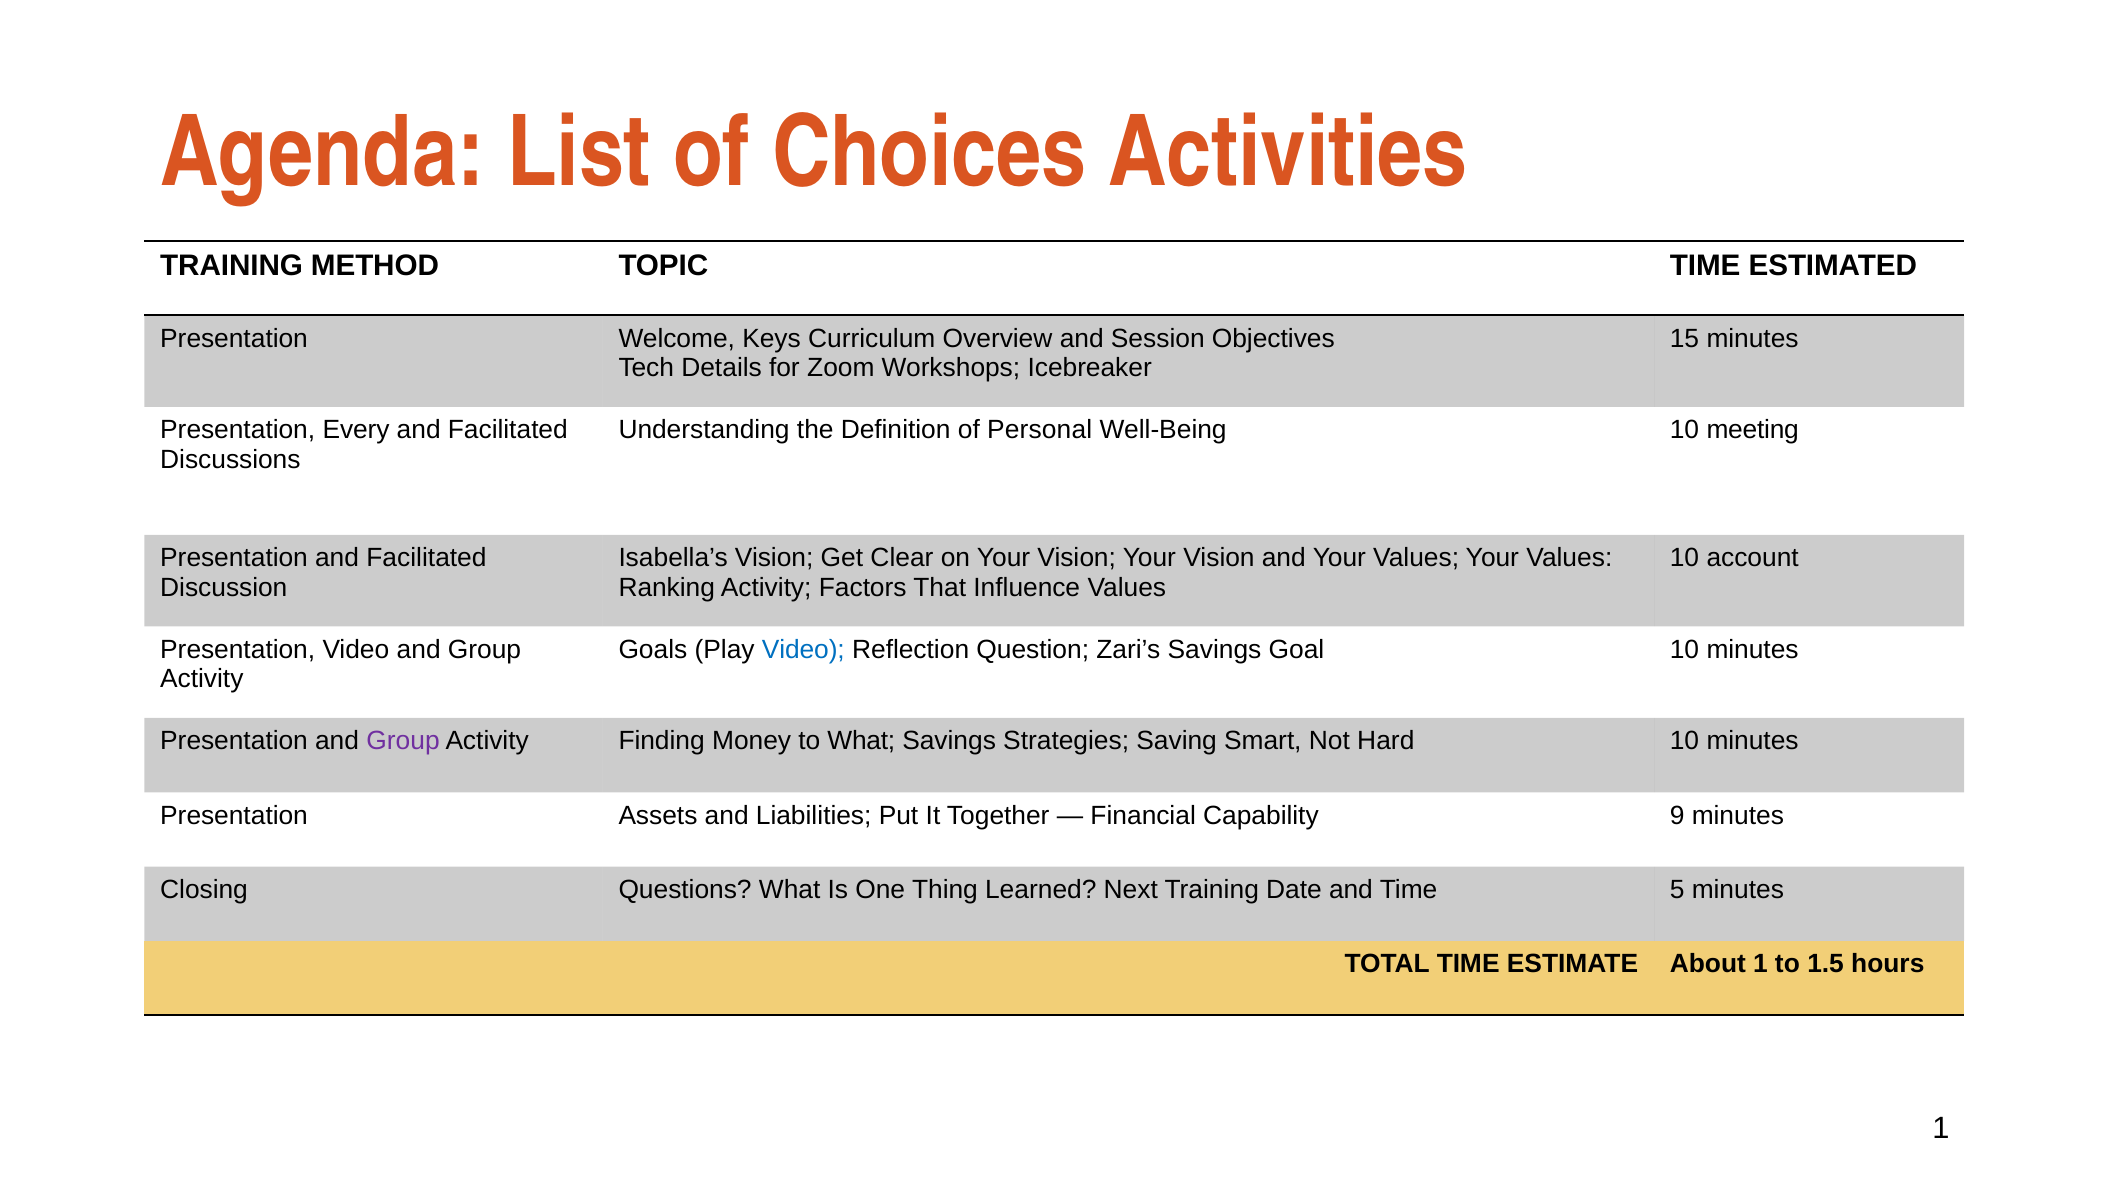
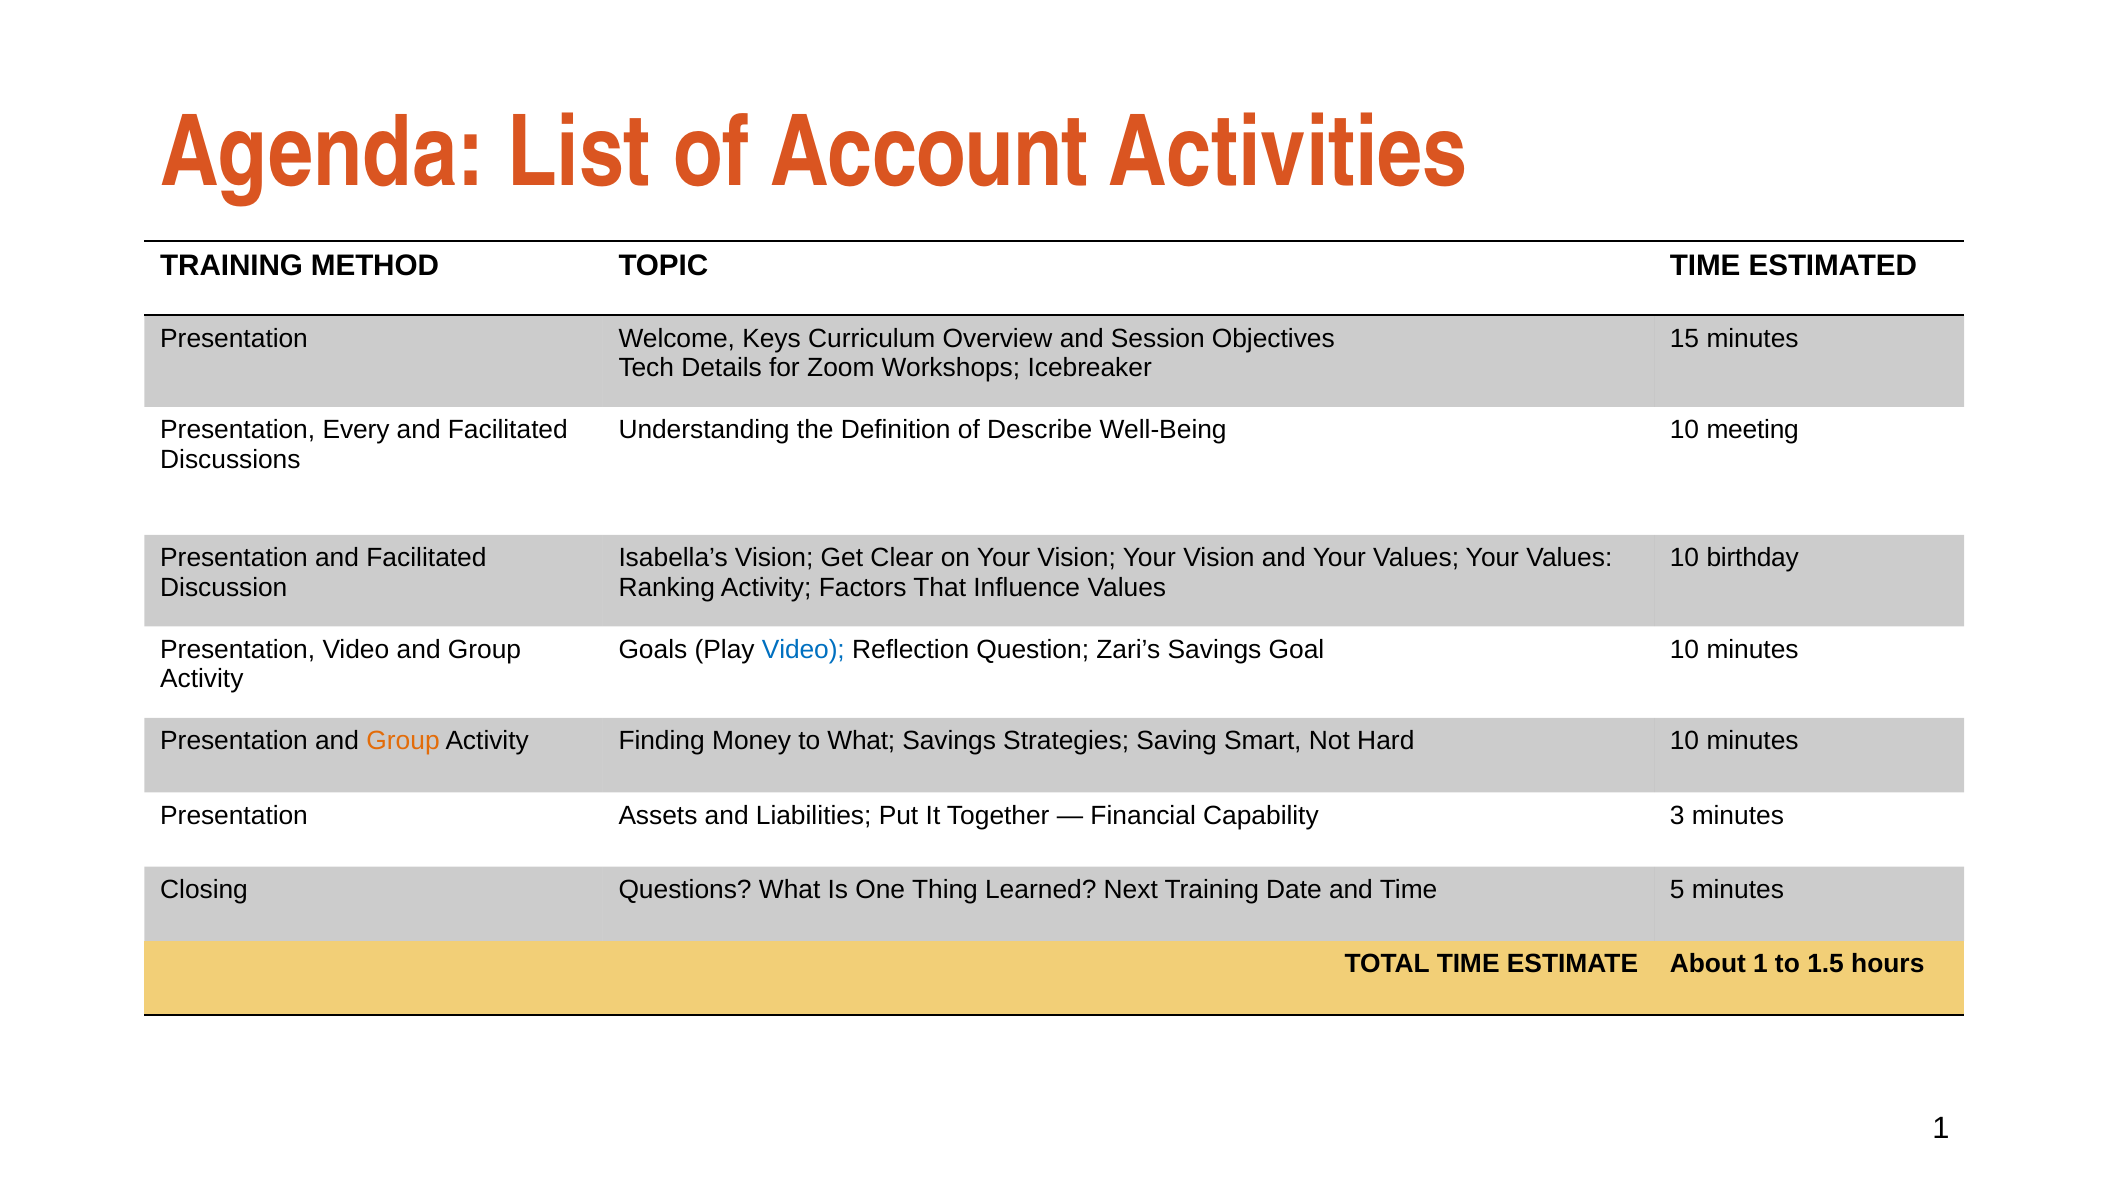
Choices: Choices -> Account (930, 152)
Personal: Personal -> Describe (1040, 430)
account: account -> birthday (1753, 558)
Group colour: purple -> orange (403, 741)
9: 9 -> 3 (1677, 815)
